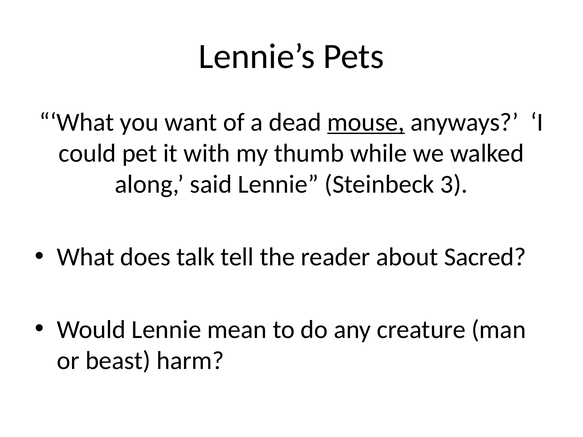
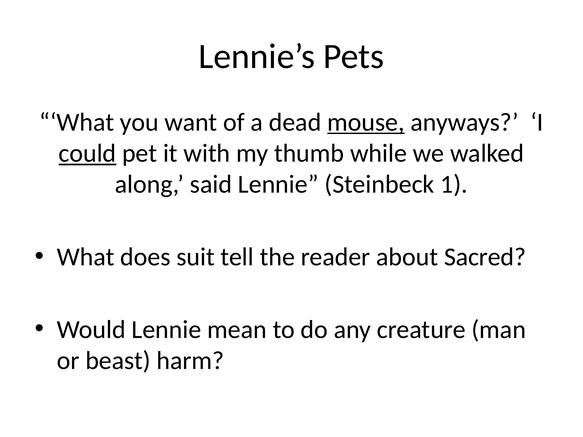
could underline: none -> present (87, 153)
3: 3 -> 1 (454, 185)
talk: talk -> suit (196, 257)
